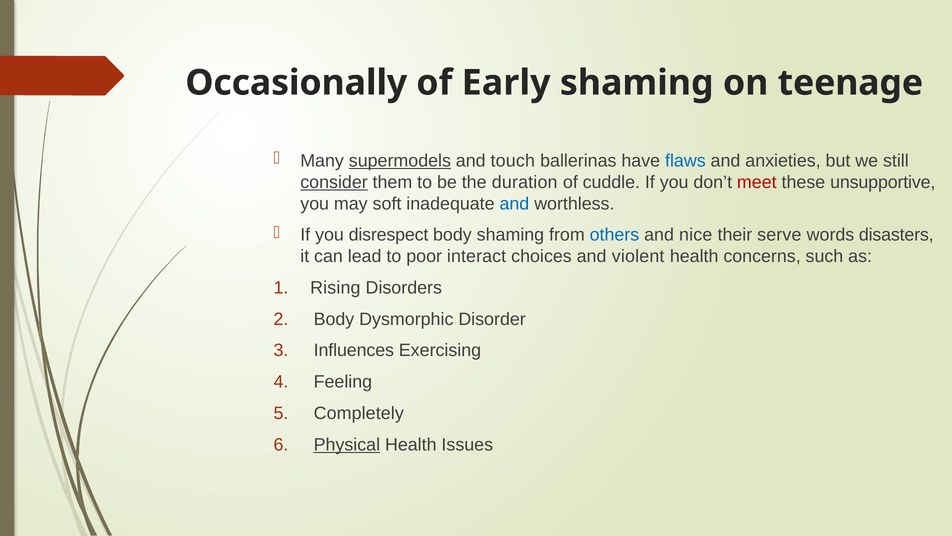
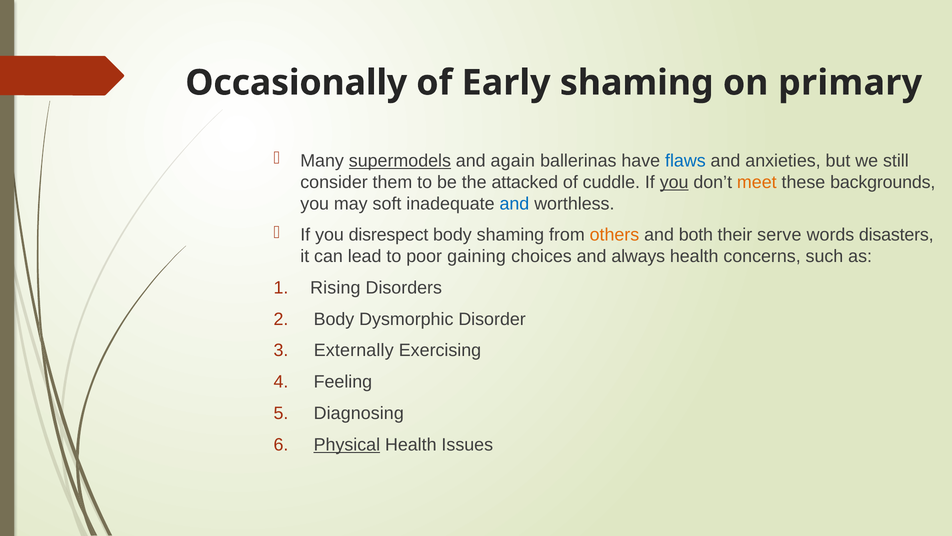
teenage: teenage -> primary (850, 83)
touch: touch -> again (513, 161)
consider underline: present -> none (334, 182)
duration: duration -> attacked (525, 182)
you underline: none -> present (674, 182)
meet colour: red -> orange (757, 182)
unsupportive: unsupportive -> backgrounds (883, 182)
others colour: blue -> orange (614, 235)
nice: nice -> both (696, 235)
interact: interact -> gaining (477, 256)
violent: violent -> always (638, 256)
Influences: Influences -> Externally (354, 350)
Completely: Completely -> Diagnosing (359, 413)
